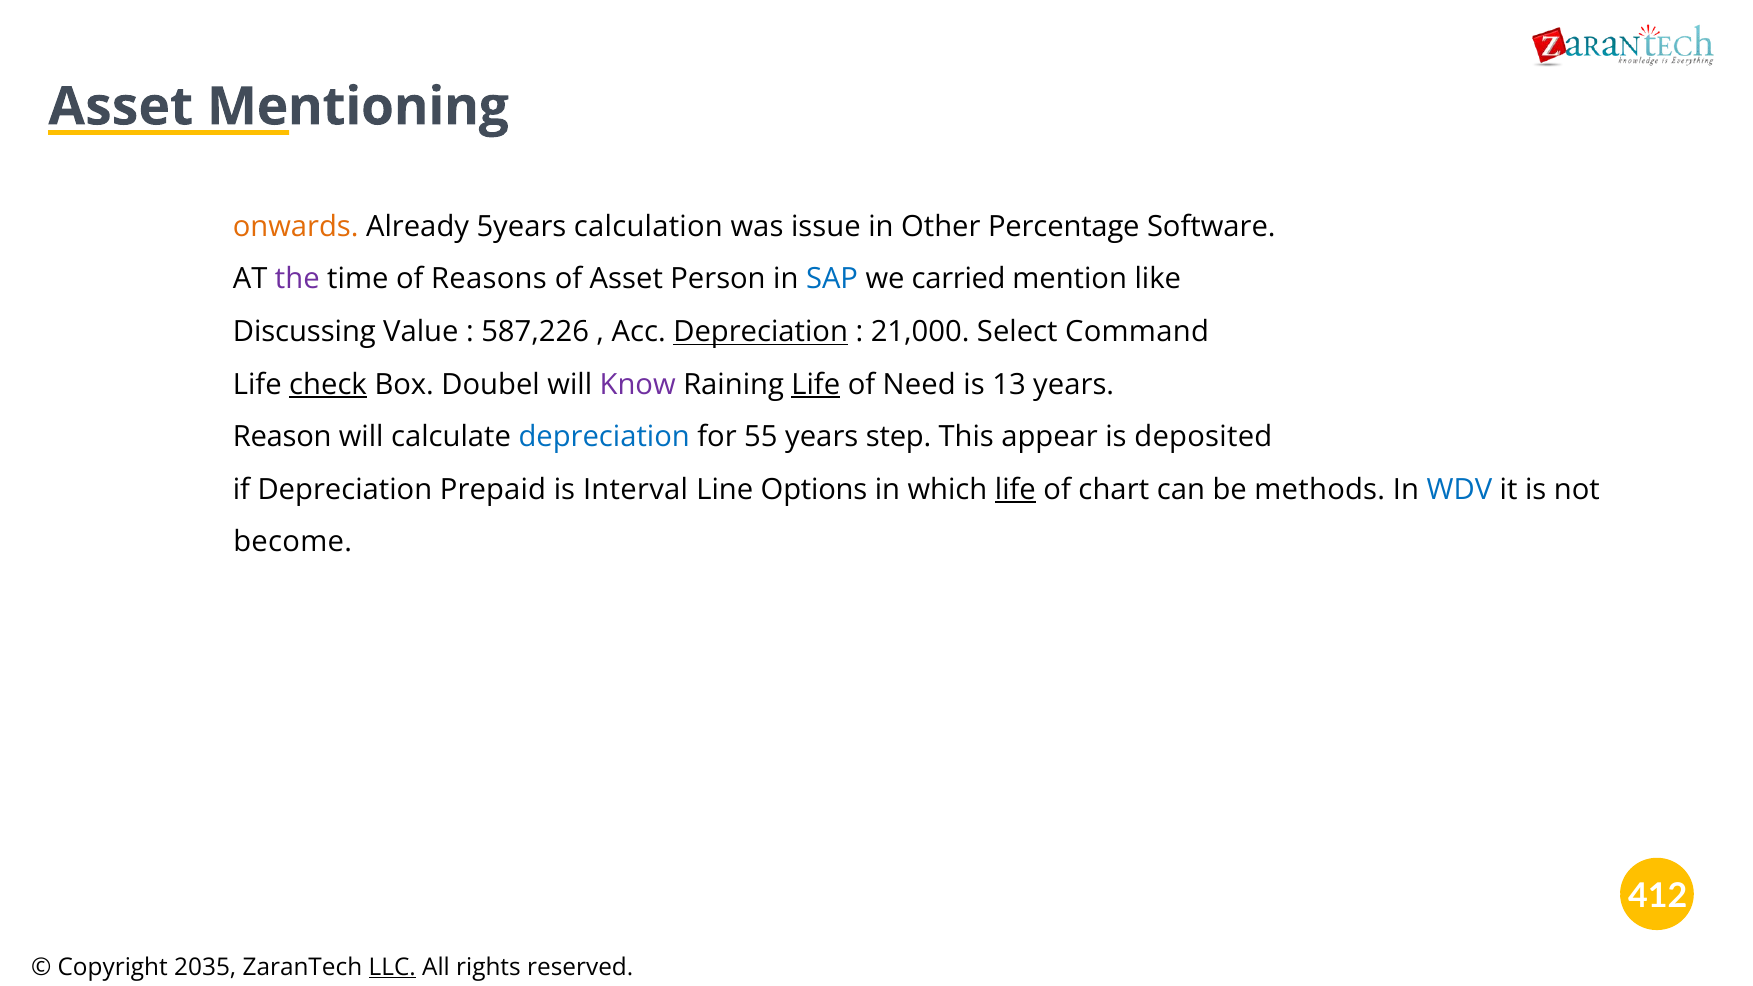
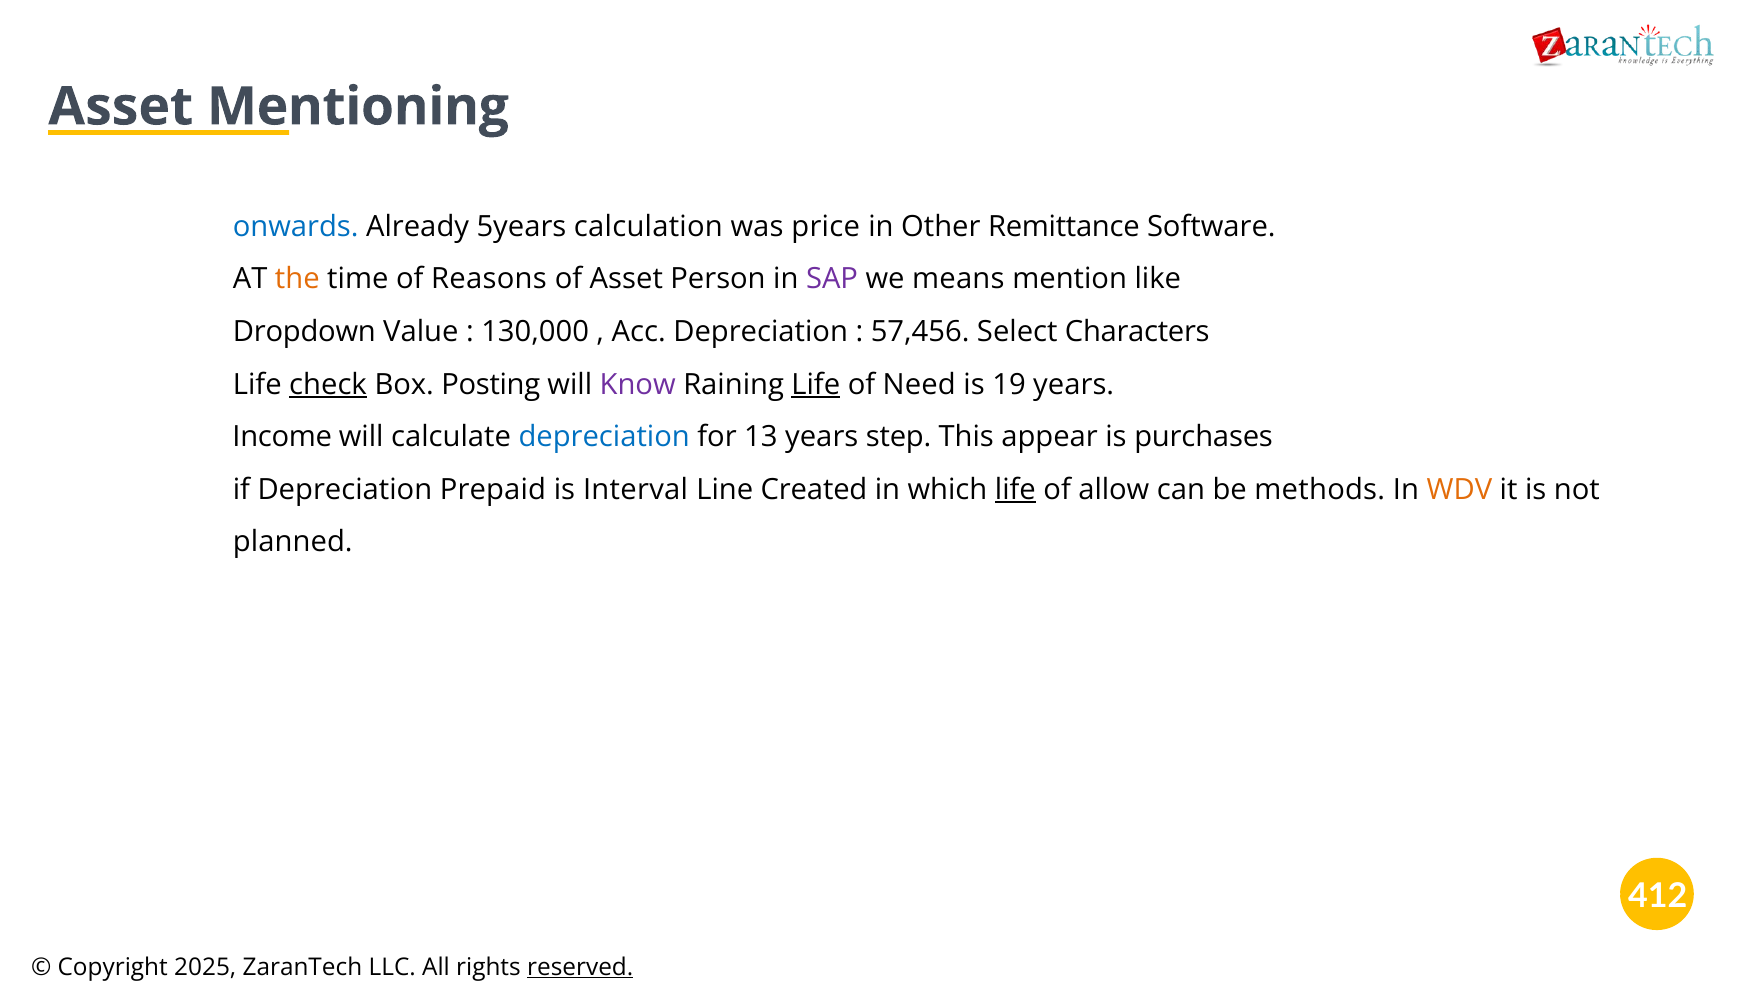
onwards colour: orange -> blue (296, 227)
issue: issue -> price (826, 227)
Percentage: Percentage -> Remittance (1064, 227)
the colour: purple -> orange (297, 279)
SAP colour: blue -> purple (832, 279)
carried: carried -> means (958, 279)
Discussing: Discussing -> Dropdown (304, 332)
587,226: 587,226 -> 130,000 (535, 332)
Depreciation underline: present -> none (761, 332)
21,000: 21,000 -> 57,456 (920, 332)
Command: Command -> Characters (1137, 332)
Doubel: Doubel -> Posting (491, 384)
13: 13 -> 19 (1009, 384)
Reason: Reason -> Income (282, 437)
55: 55 -> 13 (761, 437)
deposited: deposited -> purchases (1204, 437)
Options: Options -> Created (814, 490)
chart: chart -> allow (1114, 490)
WDV colour: blue -> orange (1459, 490)
become: become -> planned (293, 542)
2035: 2035 -> 2025 (205, 967)
LLC underline: present -> none (392, 967)
reserved underline: none -> present (580, 967)
